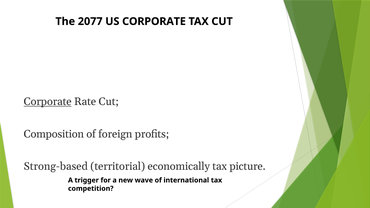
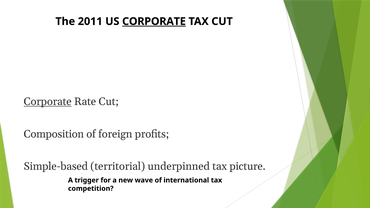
2077: 2077 -> 2011 (90, 21)
CORPORATE underline: none -> present (154, 21)
Strong-based: Strong-based -> Simple-based (56, 166)
economically: economically -> underpinned (179, 166)
